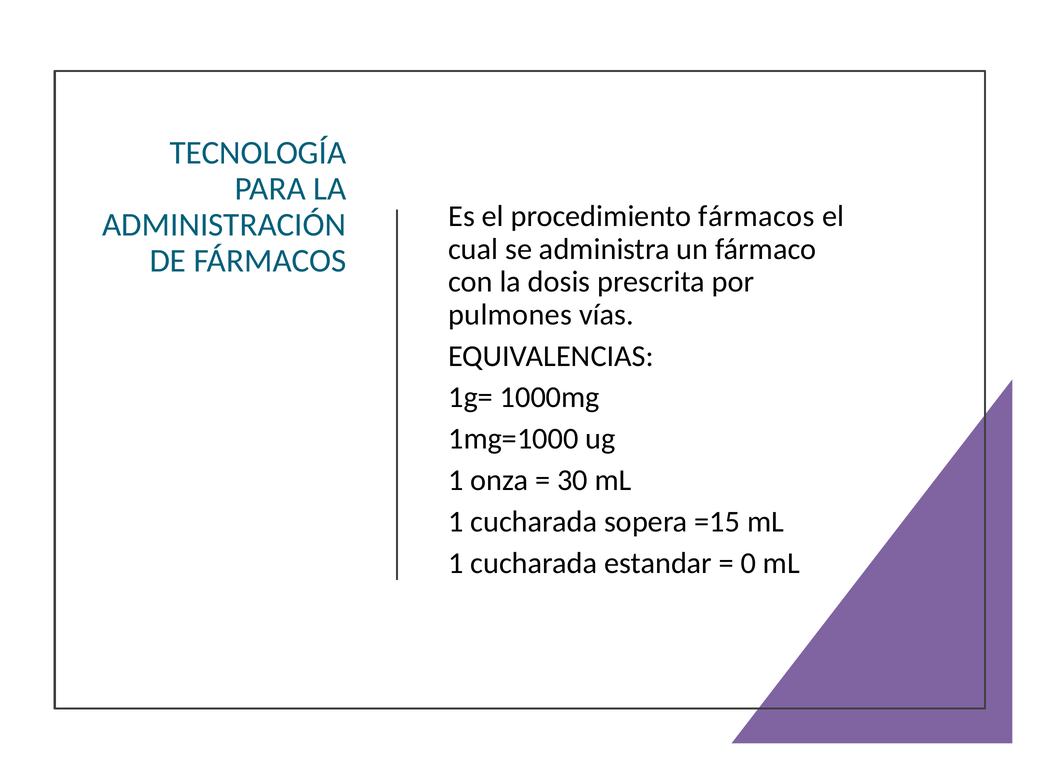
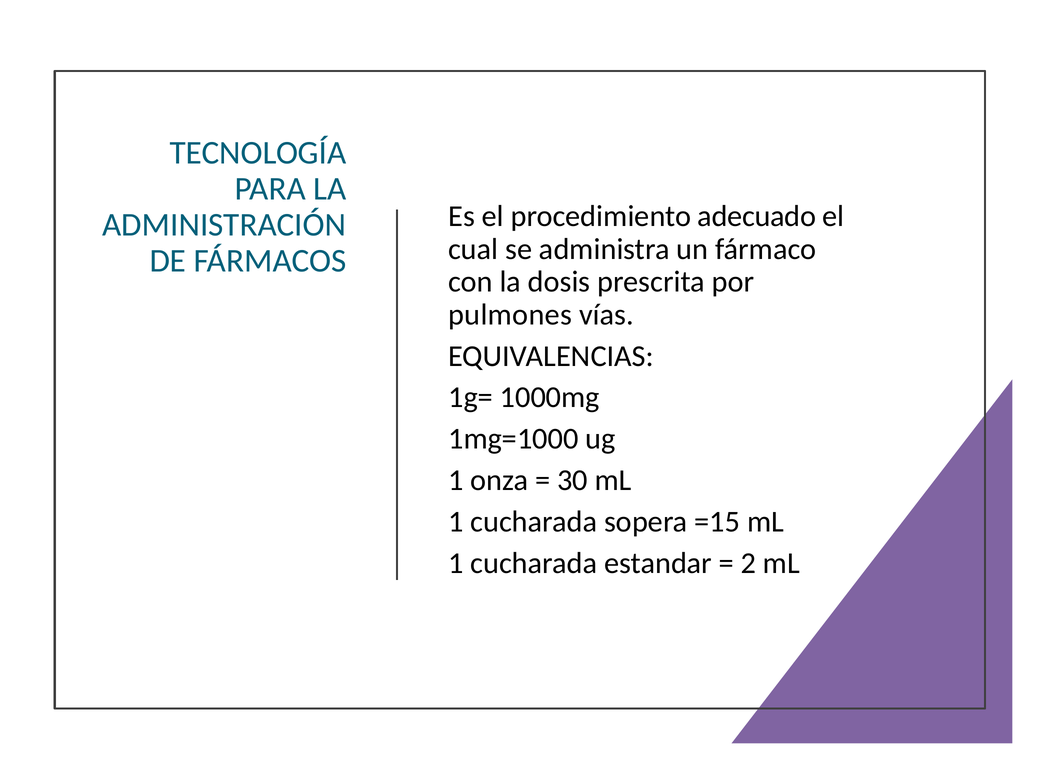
procedimiento fármacos: fármacos -> adecuado (757, 216)
0: 0 -> 2 (748, 563)
